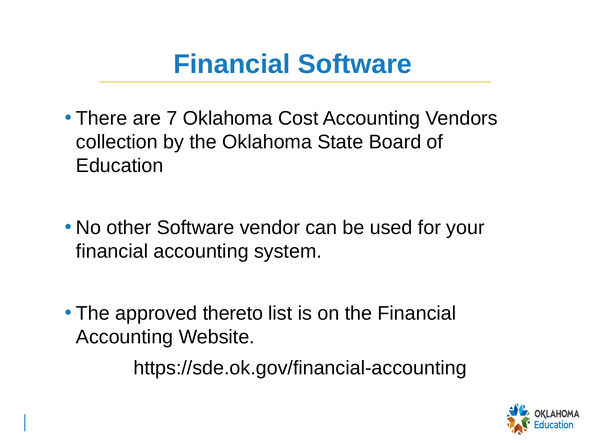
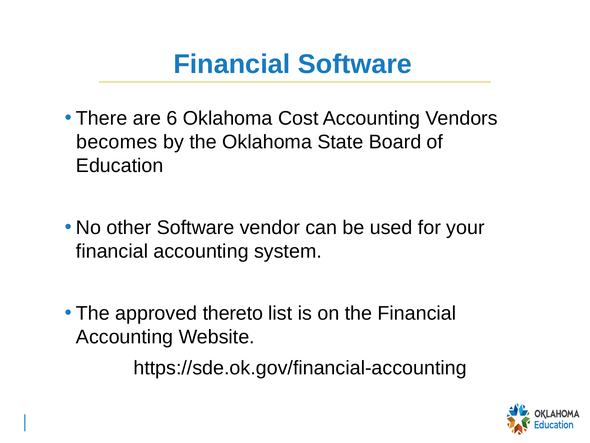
7: 7 -> 6 (172, 118)
collection: collection -> becomes (117, 142)
